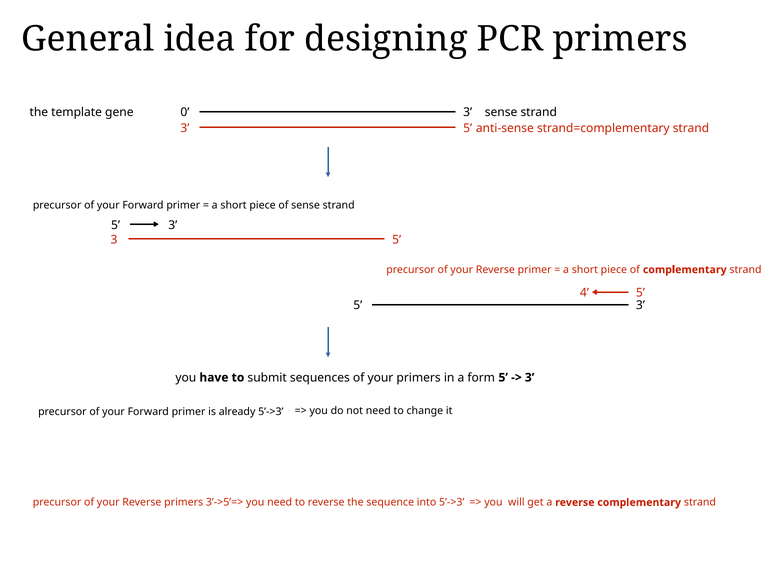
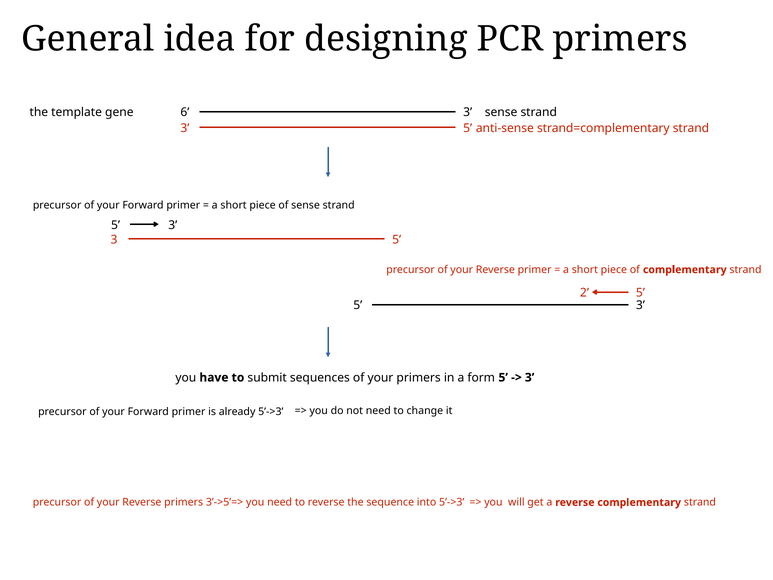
0: 0 -> 6 (185, 112)
4: 4 -> 2 (584, 293)
